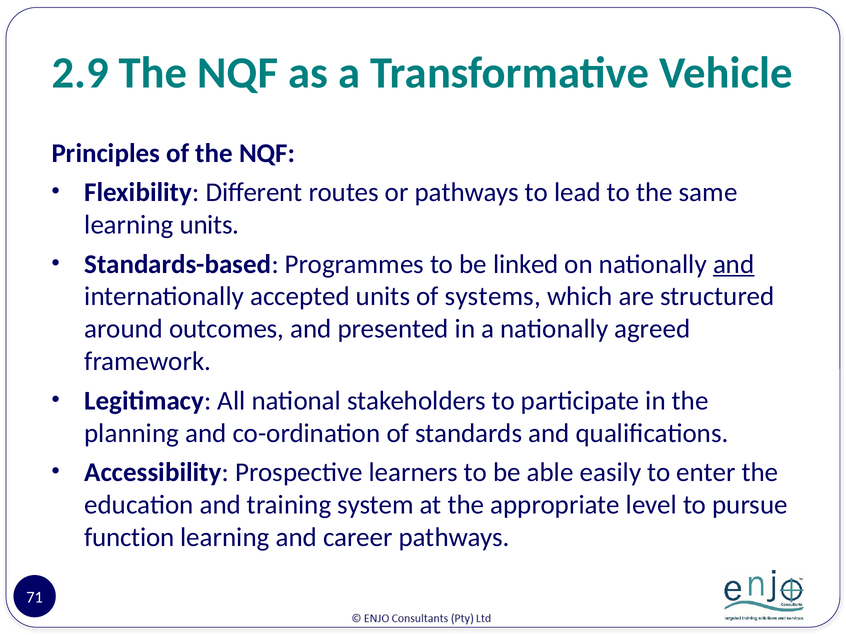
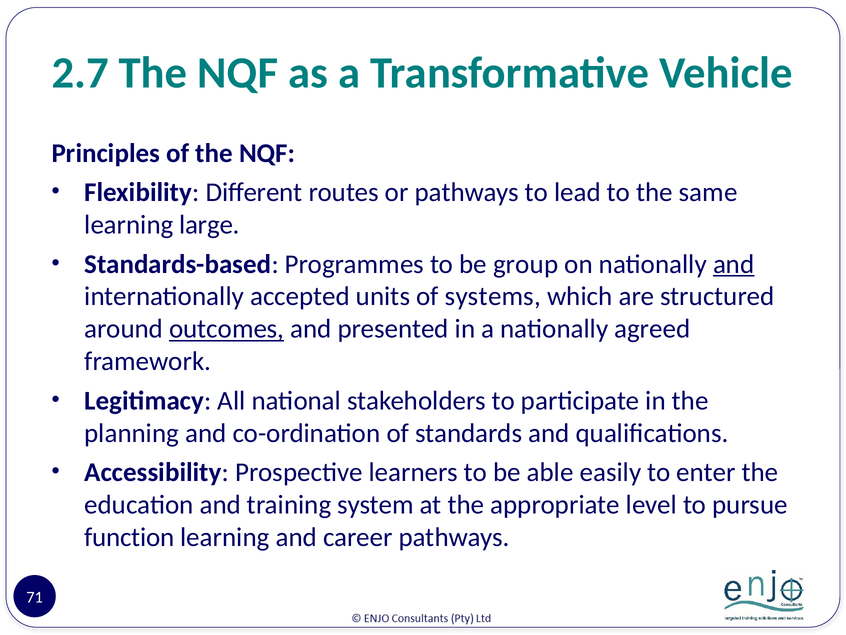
2.9: 2.9 -> 2.7 (80, 73)
learning units: units -> large (209, 225)
linked: linked -> group (526, 264)
outcomes underline: none -> present (227, 329)
